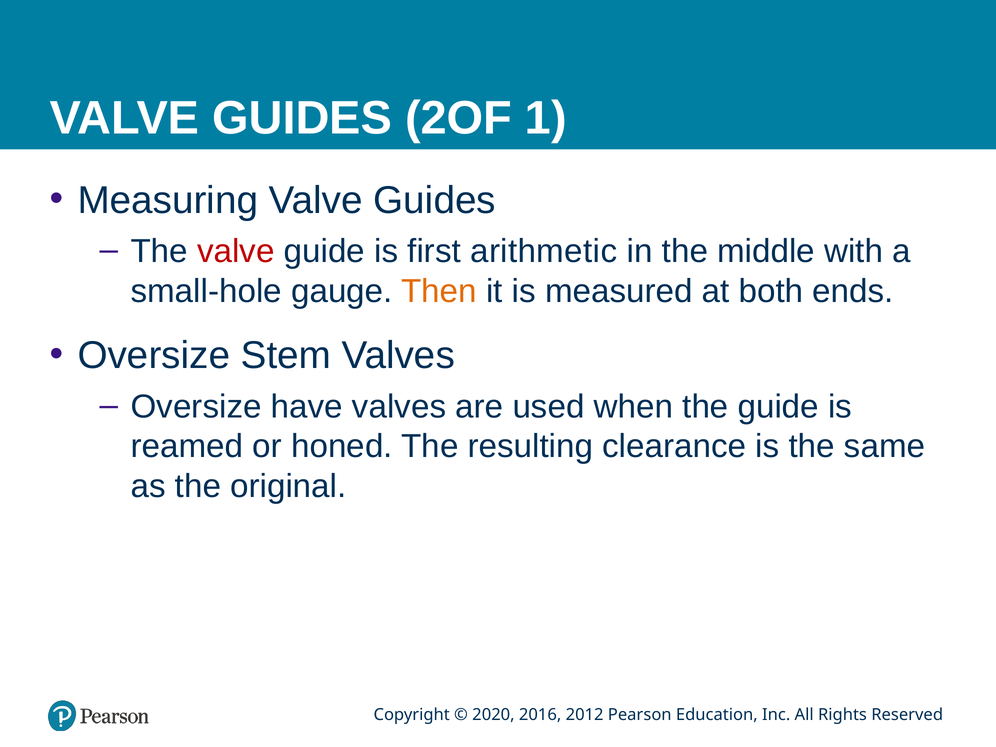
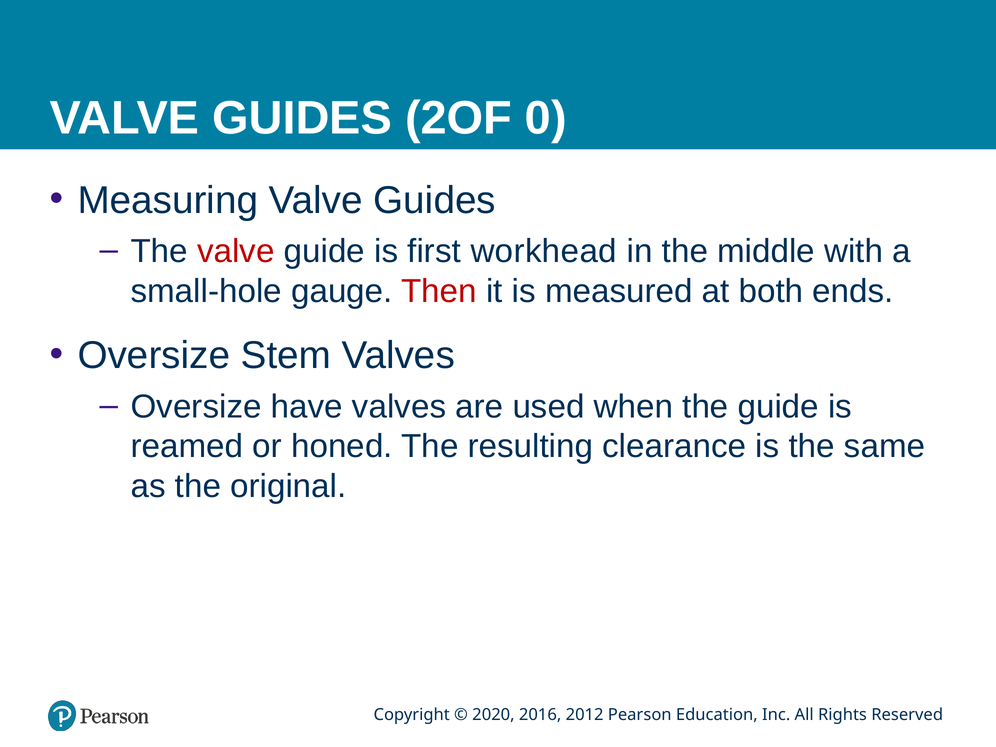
1: 1 -> 0 (546, 118)
arithmetic: arithmetic -> workhead (544, 251)
Then colour: orange -> red (439, 291)
